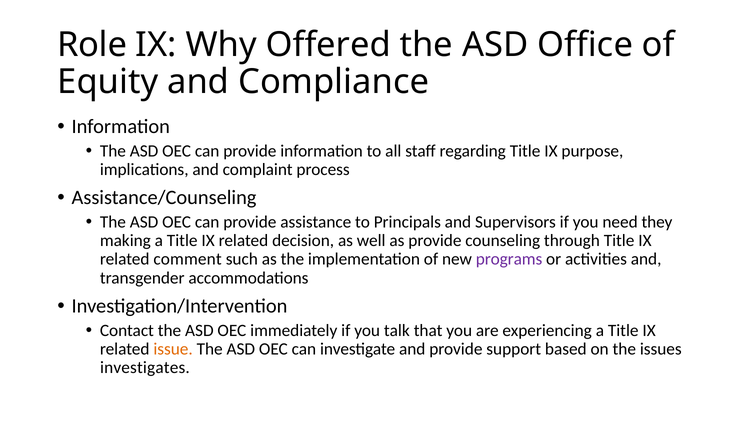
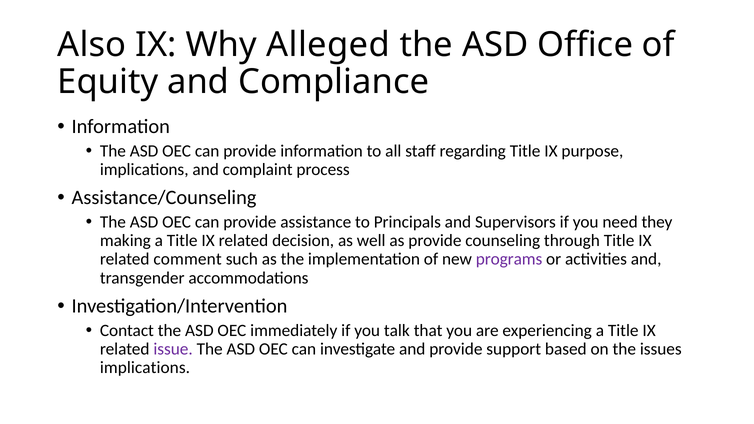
Role: Role -> Also (92, 45)
Offered: Offered -> Alleged (328, 45)
issue colour: orange -> purple (173, 349)
investigates: investigates -> implications (145, 368)
